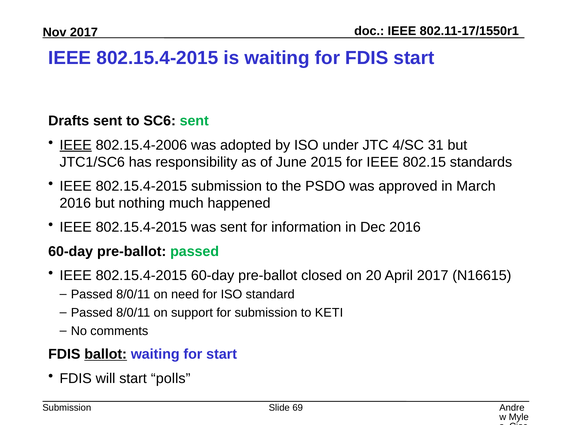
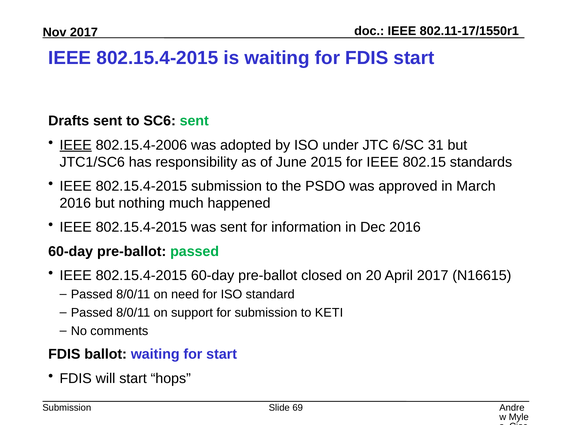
4/SC: 4/SC -> 6/SC (408, 145)
ballot underline: present -> none (106, 354)
polls: polls -> hops (171, 379)
